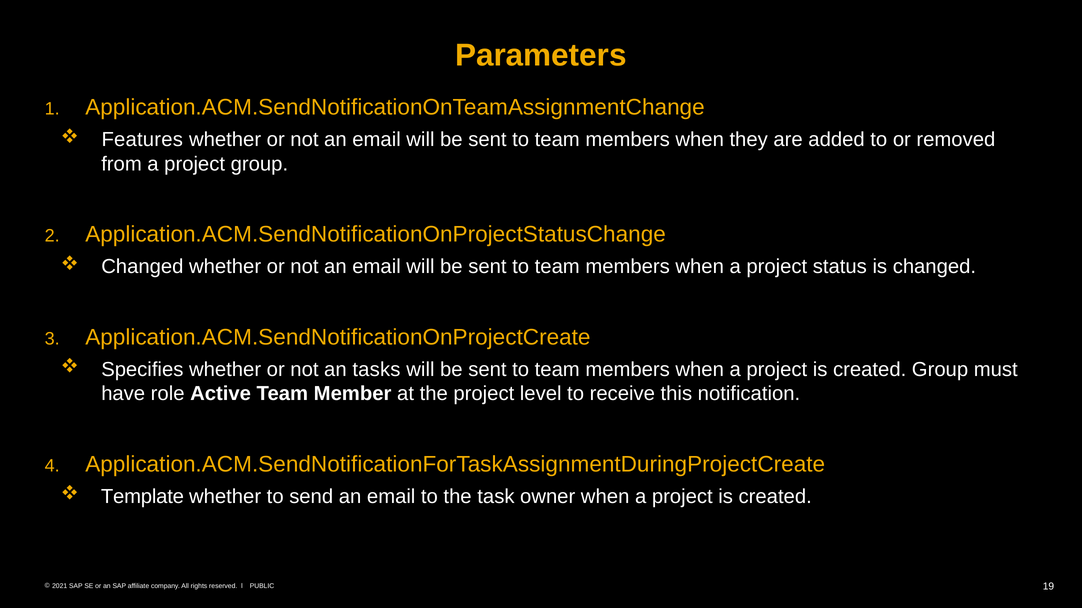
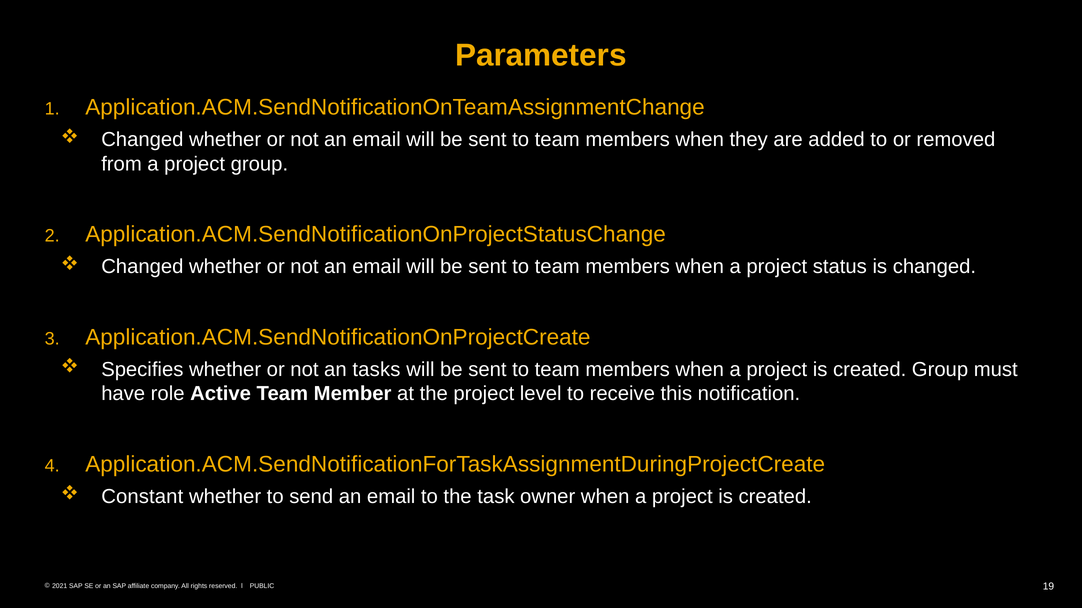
Features: Features -> Changed (142, 140)
Template: Template -> Constant (142, 497)
